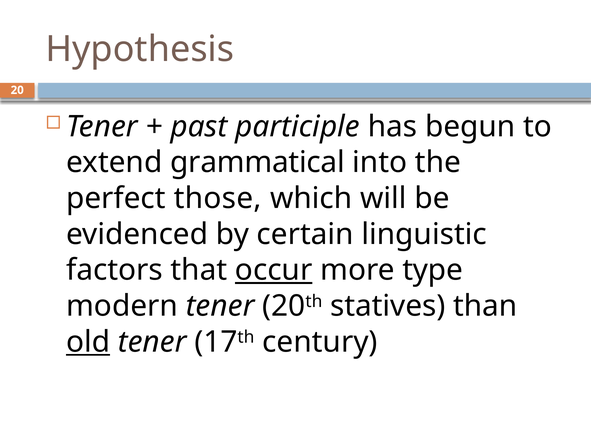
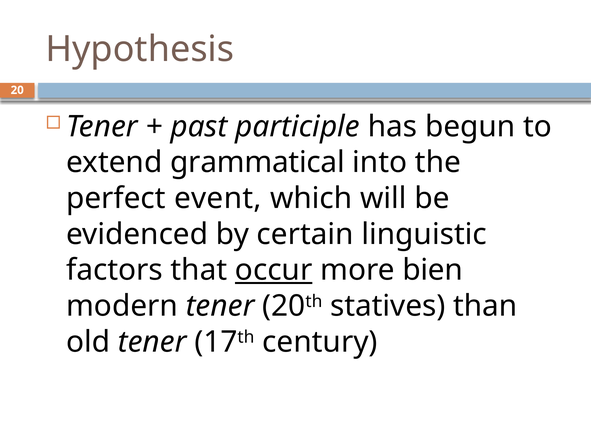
those: those -> event (218, 198)
type: type -> bien (433, 270)
old underline: present -> none (88, 341)
